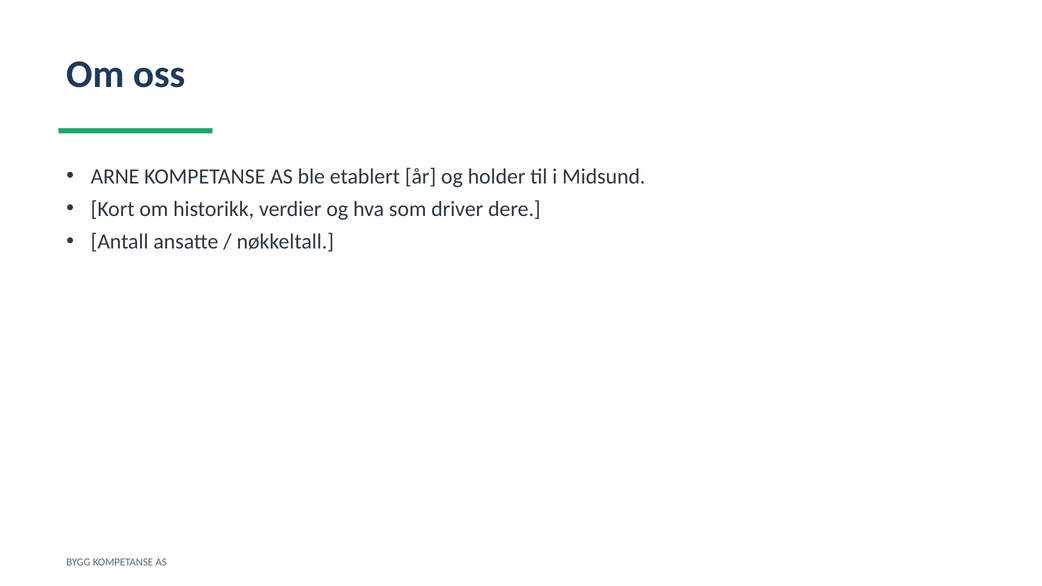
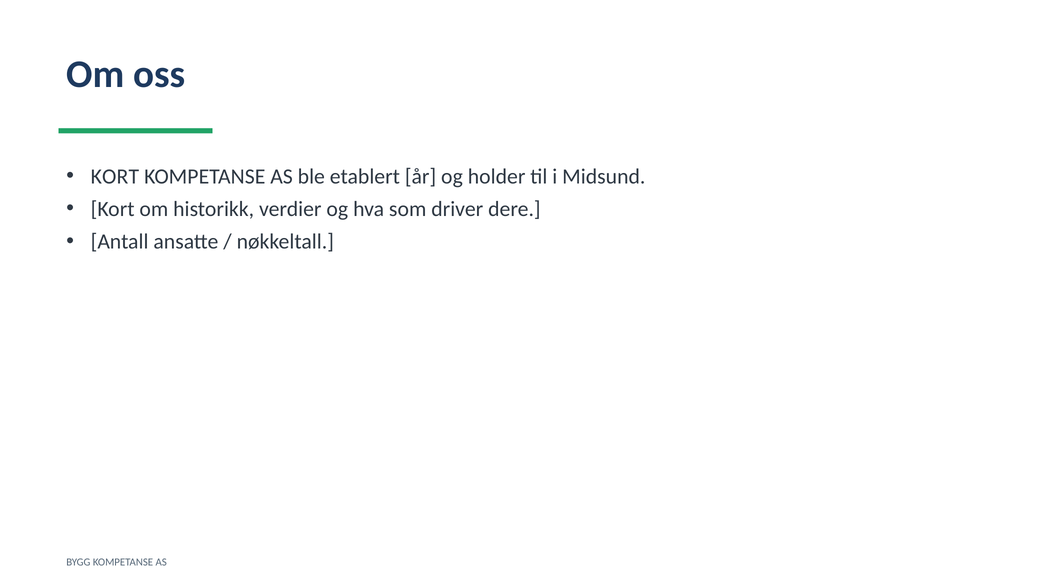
ARNE: ARNE -> KORT (115, 176)
